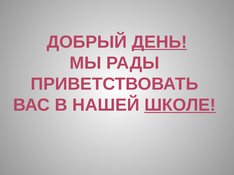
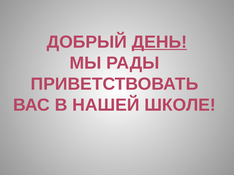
ШКОЛЕ underline: present -> none (180, 105)
